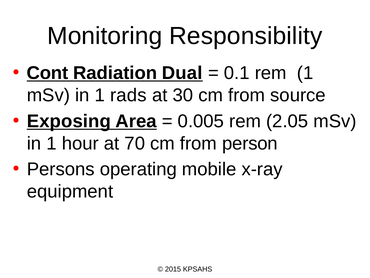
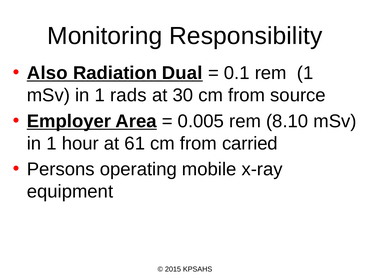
Cont: Cont -> Also (47, 73)
Exposing: Exposing -> Employer (69, 121)
2.05: 2.05 -> 8.10 (287, 121)
70: 70 -> 61 (135, 143)
person: person -> carried (250, 143)
